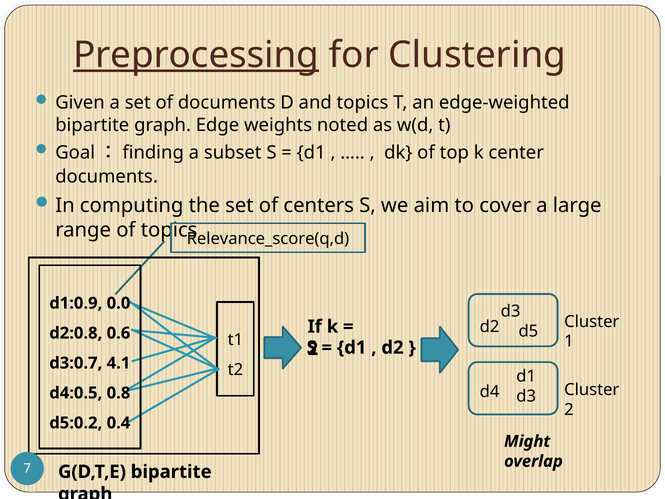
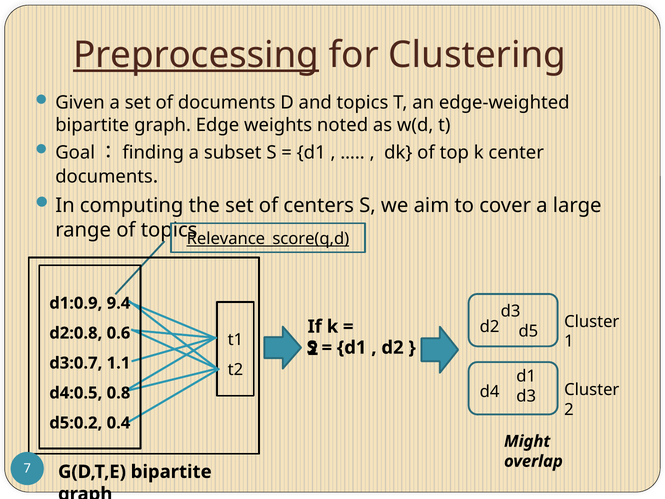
Relevance_score(q,d underline: none -> present (268, 239)
0.0: 0.0 -> 9.4 (118, 303)
4.1: 4.1 -> 1.1 (118, 363)
